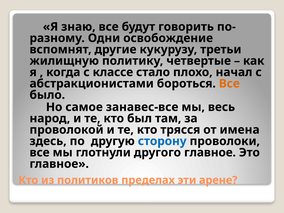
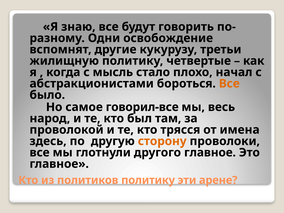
классе: классе -> мысль (113, 72)
занавес-все: занавес-все -> говорил-все (142, 107)
сторону colour: blue -> orange (162, 141)
политиков пределах: пределах -> политику (148, 180)
